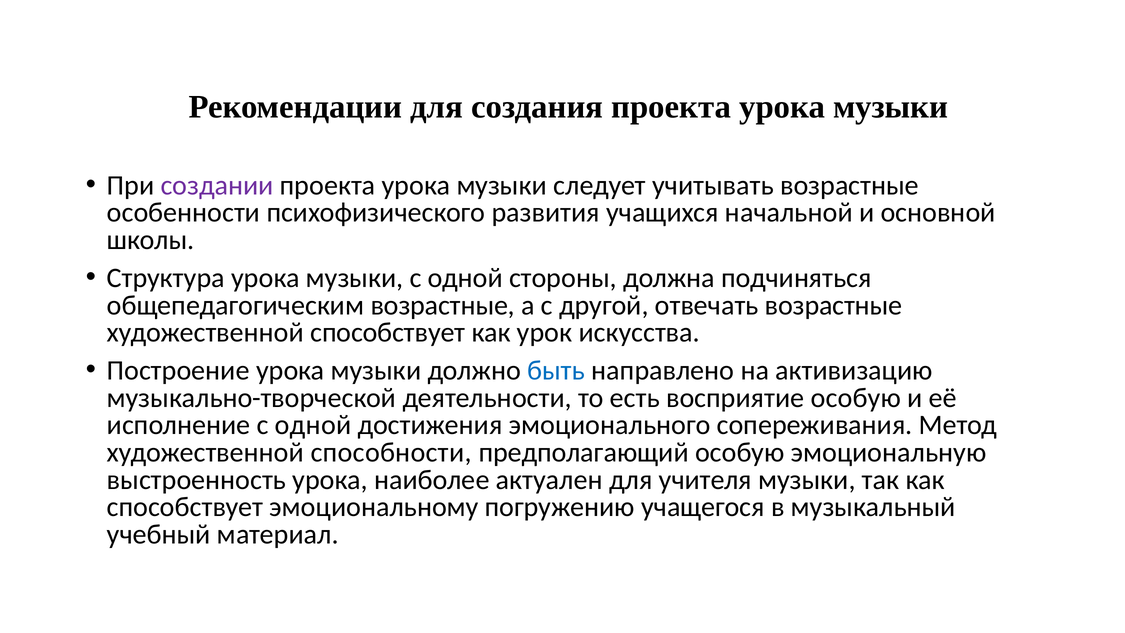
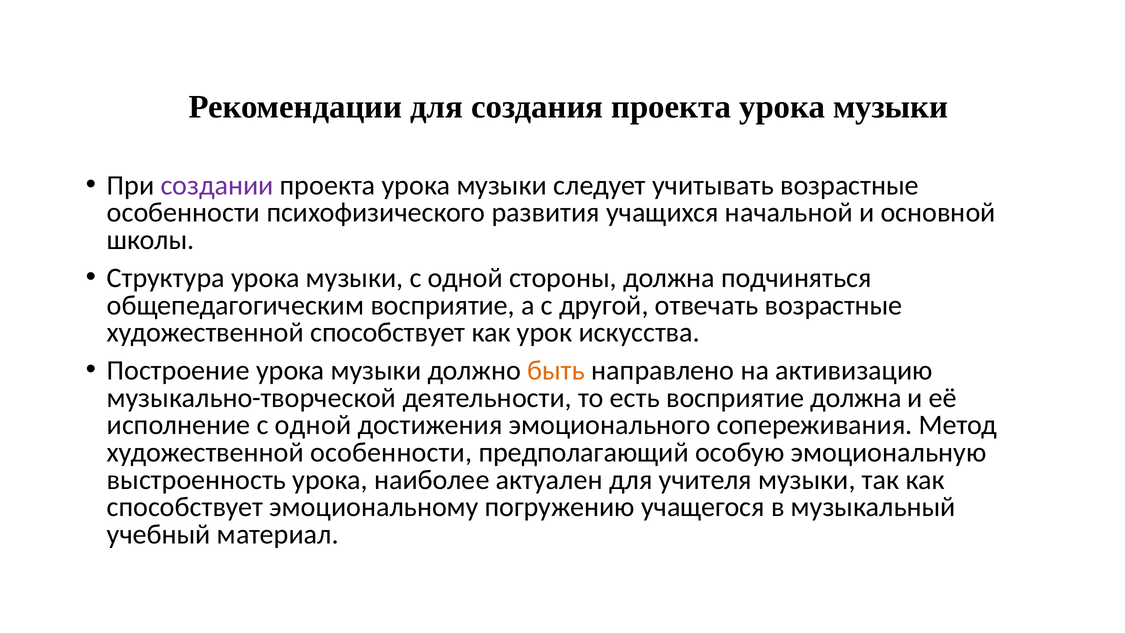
общепедагогическим возрастные: возрастные -> восприятие (443, 305)
быть colour: blue -> orange (556, 370)
восприятие особую: особую -> должна (856, 398)
художественной способности: способности -> особенности (391, 452)
